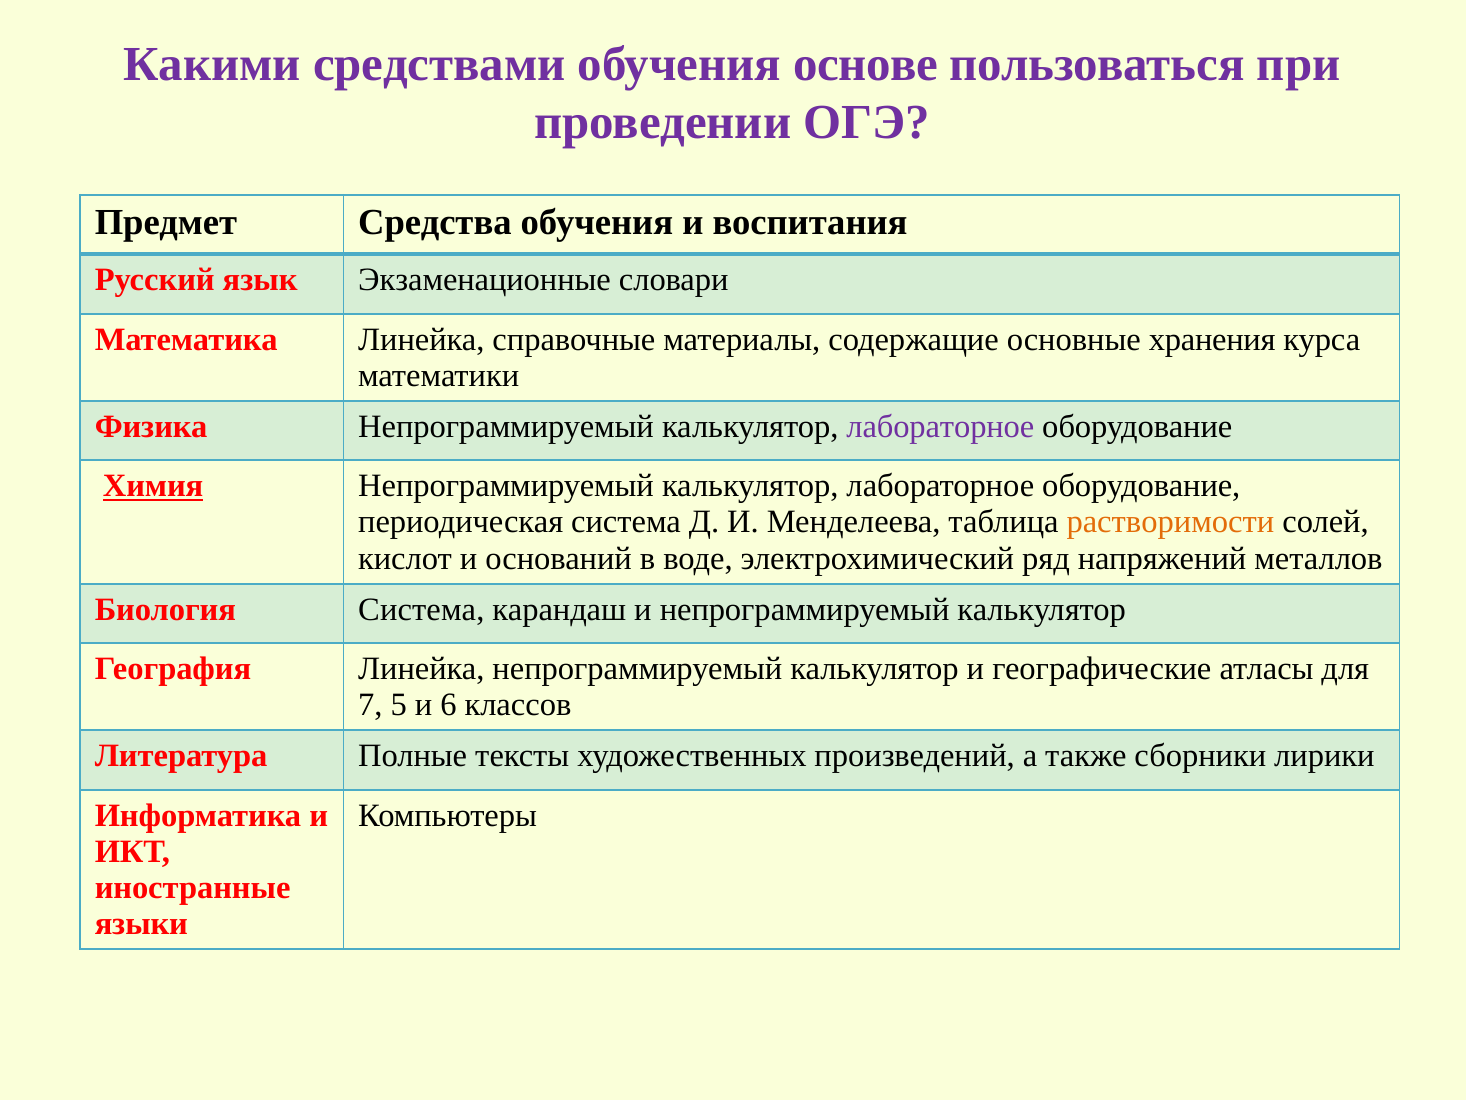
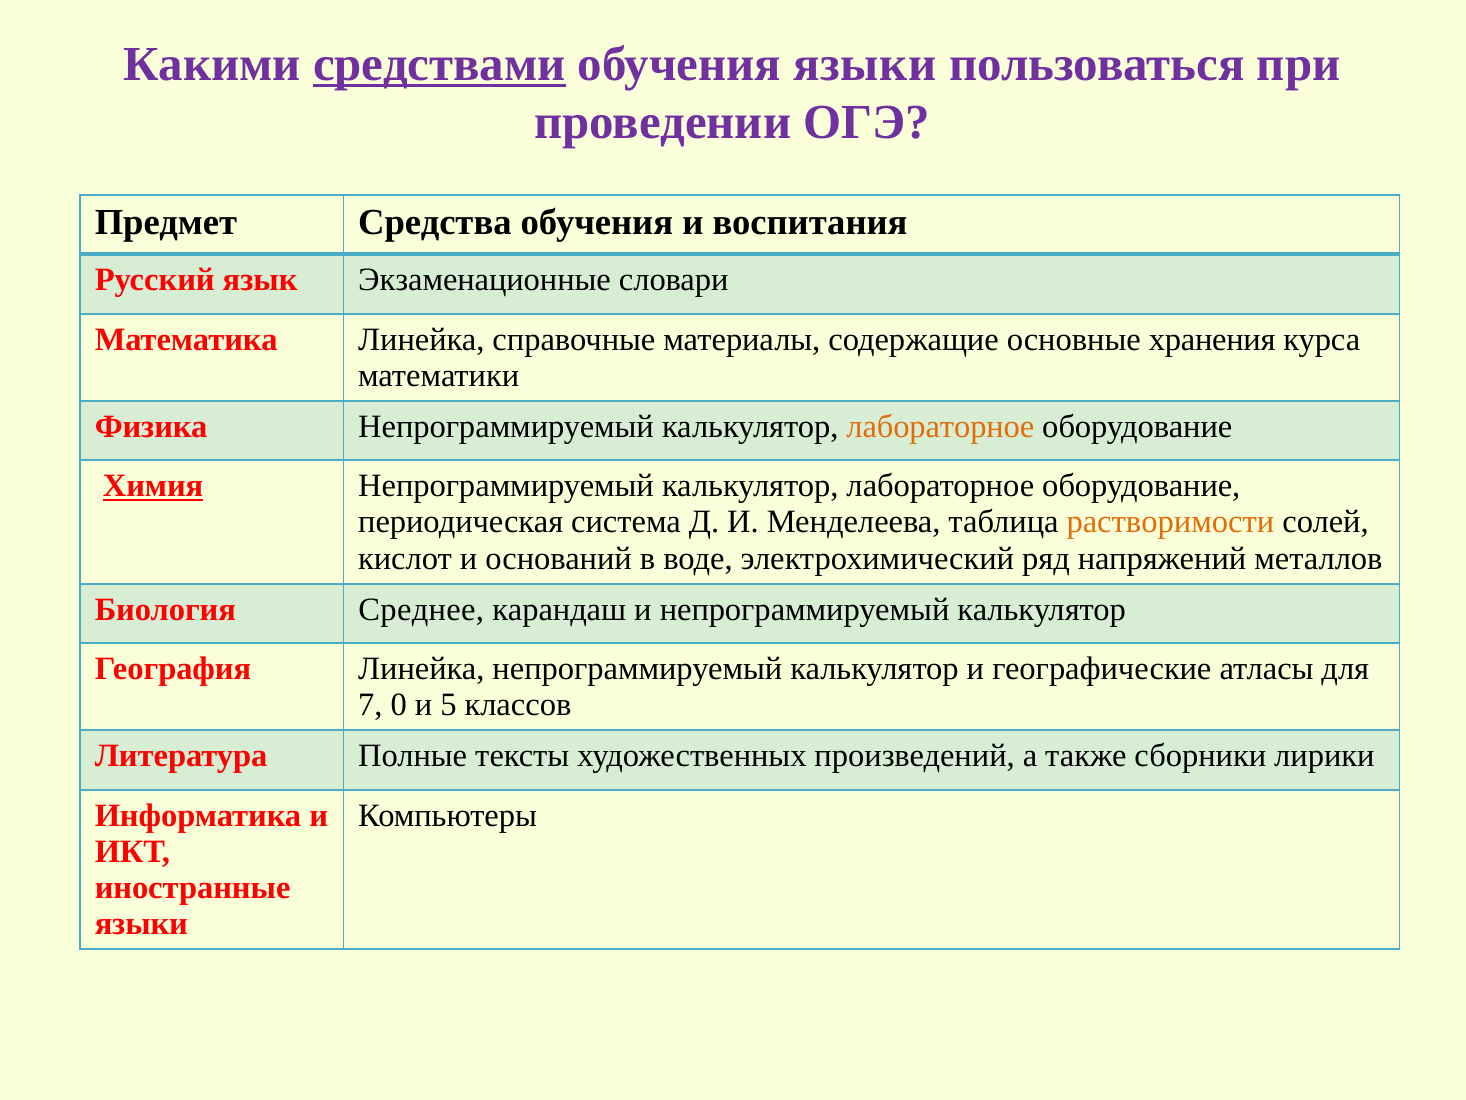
средствами underline: none -> present (439, 64)
обучения основе: основе -> языки (865, 64)
лабораторное colour: purple -> orange (940, 426)
Биология Система: Система -> Среднее (421, 609)
5: 5 -> 0 (399, 705)
6: 6 -> 5 (449, 705)
